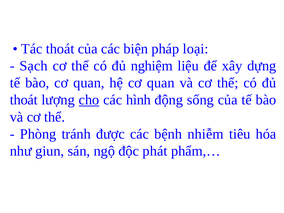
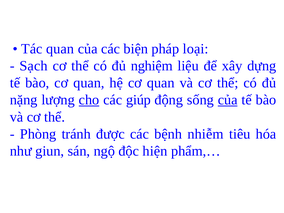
Tác thoát: thoát -> quan (60, 49)
thoát: thoát -> nặng (24, 100)
hình: hình -> giúp (138, 100)
của underline: none -> present (228, 100)
phát: phát -> hiện (155, 151)
